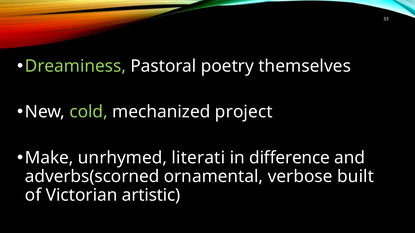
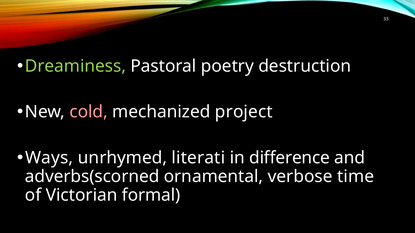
themselves: themselves -> destruction (305, 66)
cold colour: light green -> pink (89, 112)
Make: Make -> Ways (49, 158)
built: built -> time (356, 177)
artistic: artistic -> formal (151, 195)
